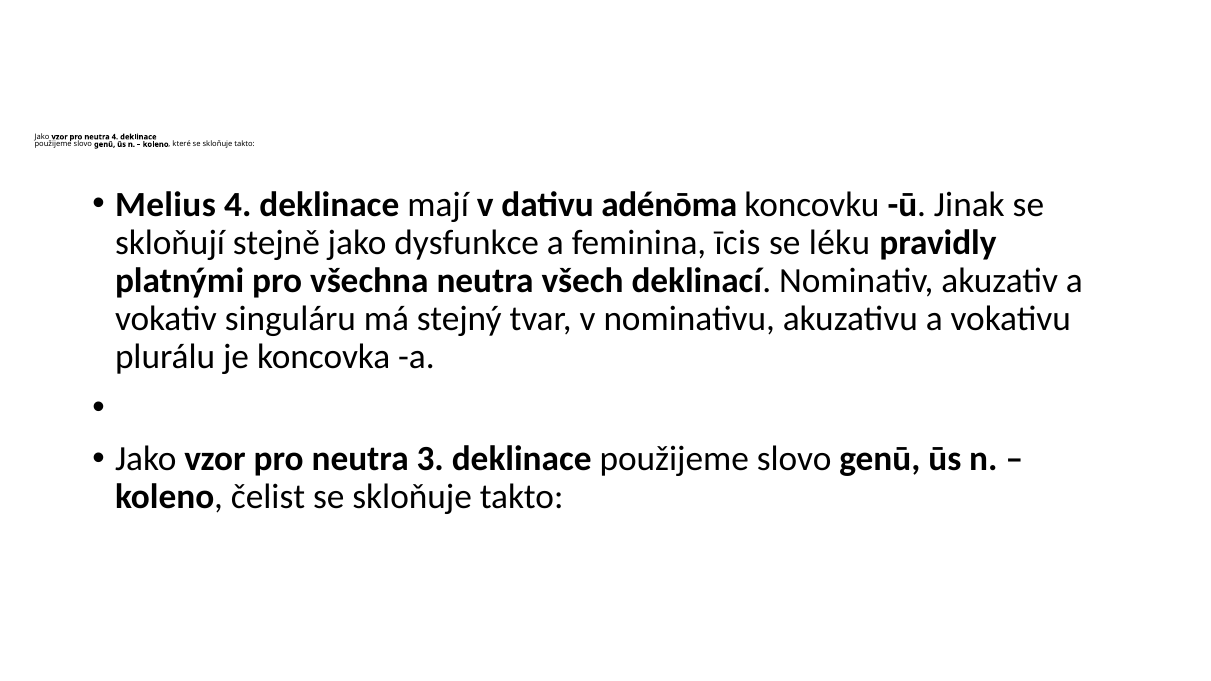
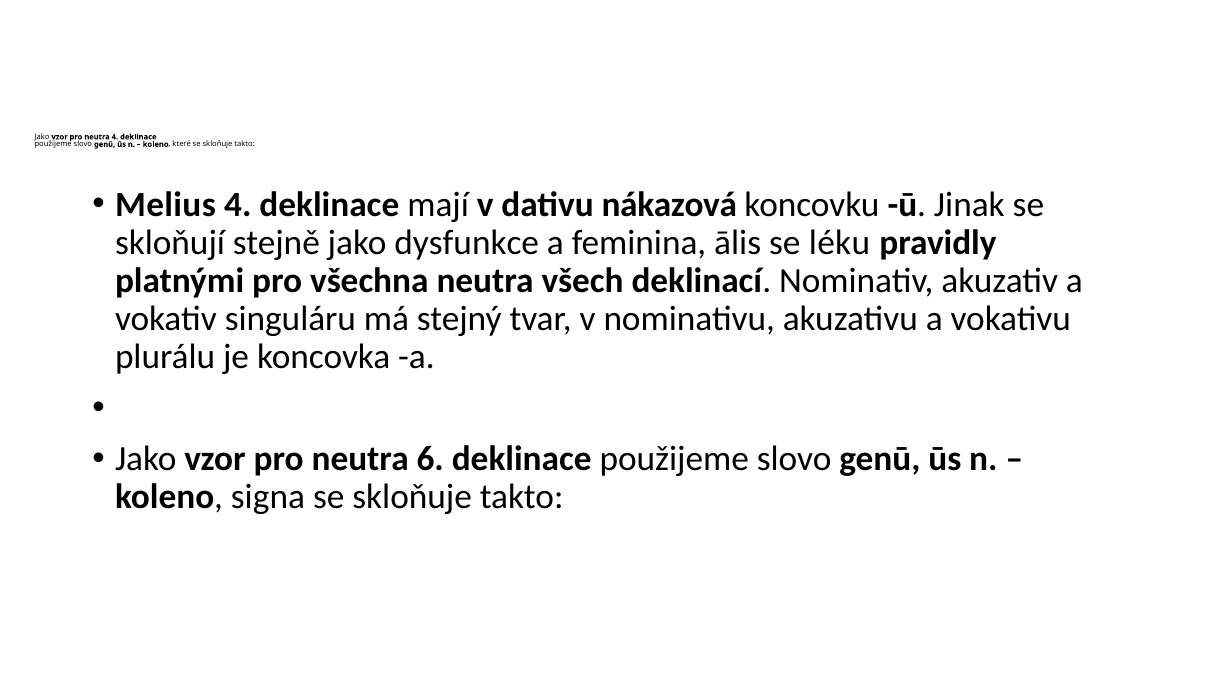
adénōma: adénōma -> nákazová (669, 205)
īcis: īcis -> ālis (738, 243)
3: 3 -> 6 (430, 459)
čelist: čelist -> signa (268, 497)
